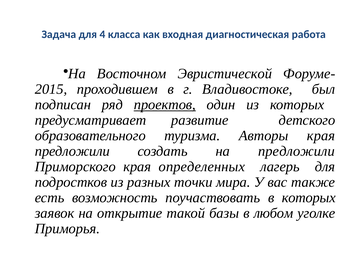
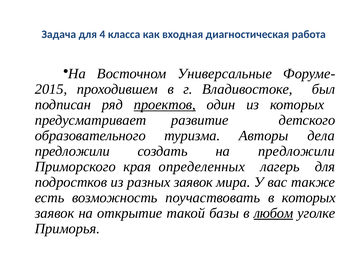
Эвристической: Эвристической -> Универсальные (225, 74)
Авторы края: края -> дела (321, 136)
разных точки: точки -> заявок (193, 183)
любом underline: none -> present (273, 214)
